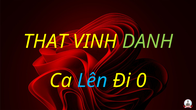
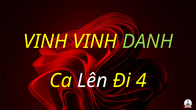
THAT: THAT -> VINH (45, 42)
Lên colour: light blue -> white (92, 81)
0: 0 -> 4 (141, 81)
